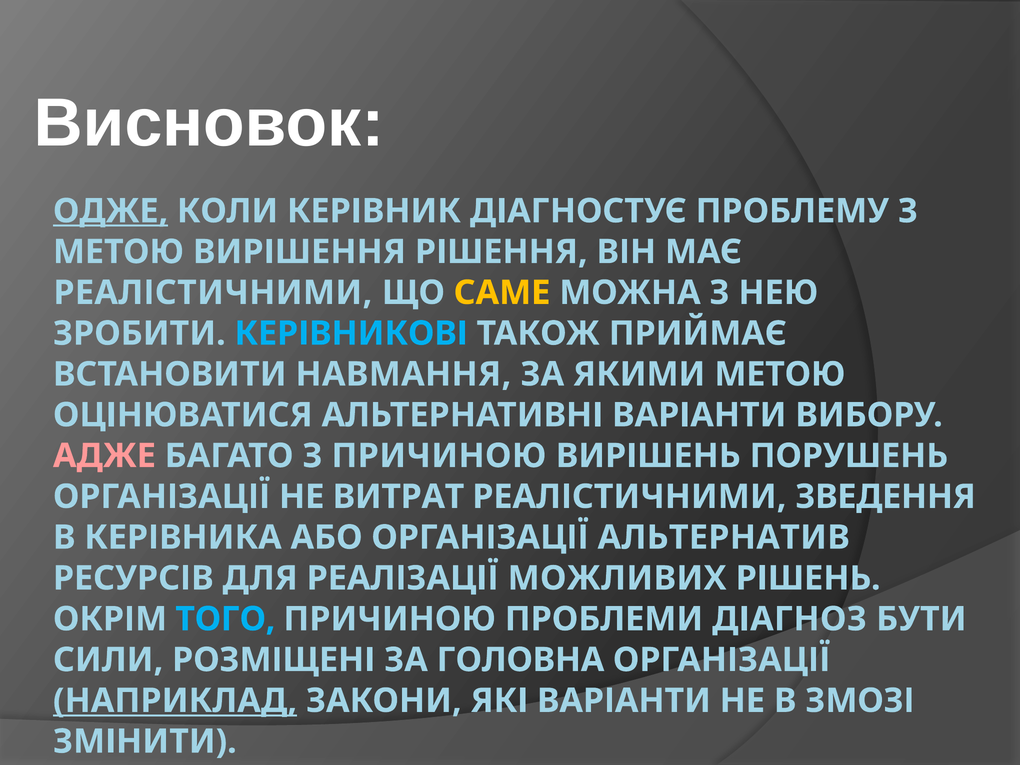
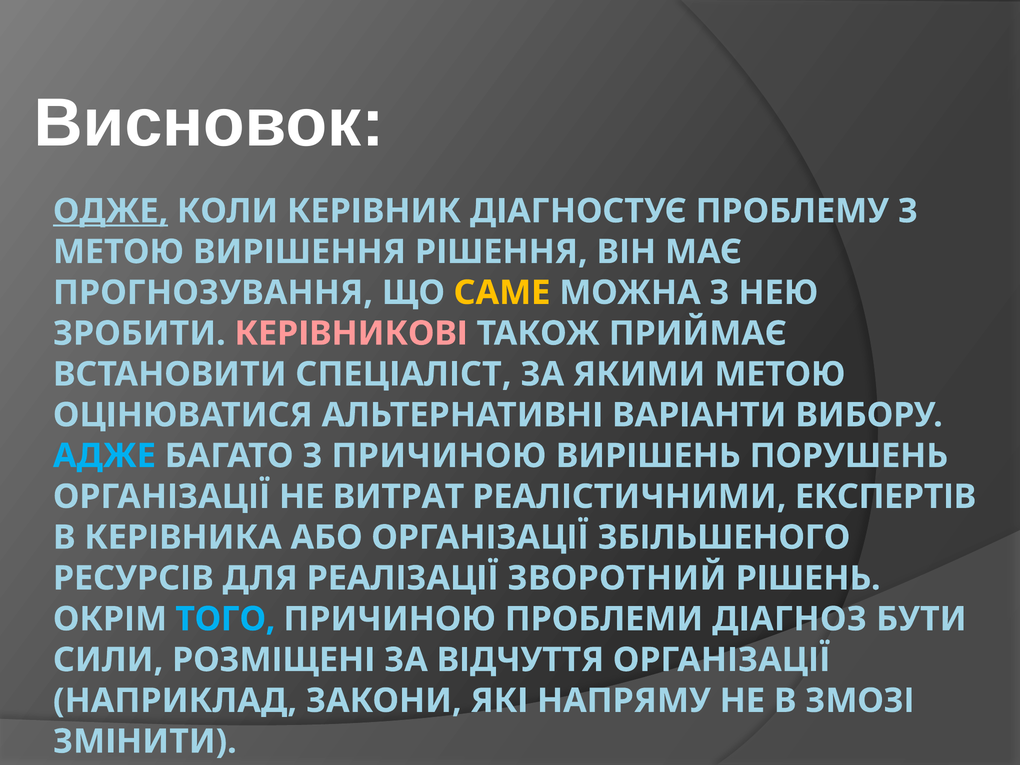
РЕАЛІСТИЧНИМИ: РЕАЛІСТИЧНИМИ -> ПРОГНОЗУВАННЯ (213, 293)
КЕРІВНИКОВІ colour: light blue -> pink (351, 333)
НАВМАННЯ: НАВМАННЯ -> СПЕЦІАЛІСТ (403, 374)
АДЖЕ colour: pink -> light blue (104, 456)
ЗВЕДЕННЯ: ЗВЕДЕННЯ -> ЕКСПЕРТІВ (886, 497)
АЛЬТЕРНАТИВ: АЛЬТЕРНАТИВ -> ЗБІЛЬШЕНОГО (724, 537)
МОЖЛИВИХ: МОЖЛИВИХ -> ЗВОРОТНИЙ (617, 578)
ГОЛОВНА: ГОЛОВНА -> ВІДЧУТТЯ (520, 660)
НАПРИКЛАД underline: present -> none (175, 701)
ЯКІ ВАРІАНТИ: ВАРІАНТИ -> НАПРЯМУ (624, 701)
